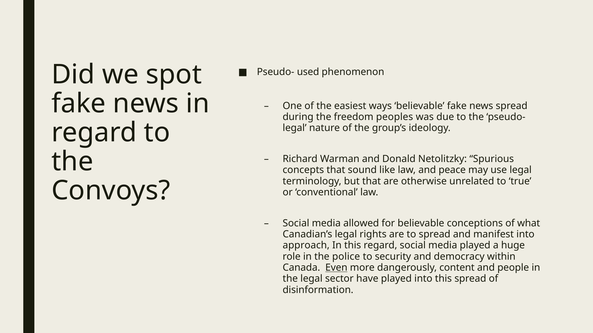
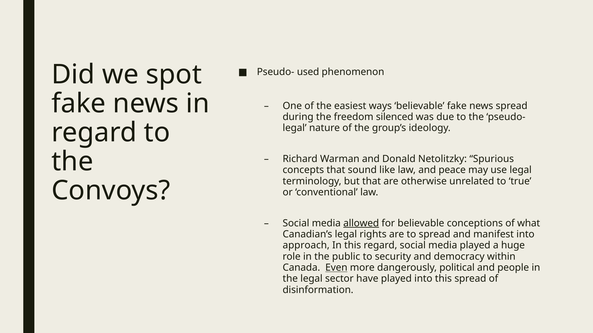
peoples: peoples -> silenced (395, 117)
allowed underline: none -> present (361, 224)
police: police -> public (346, 257)
content: content -> political (457, 268)
